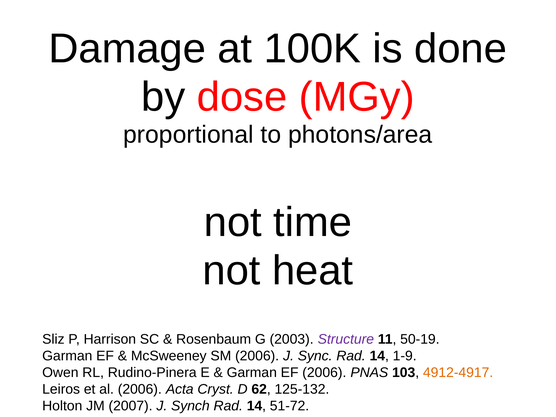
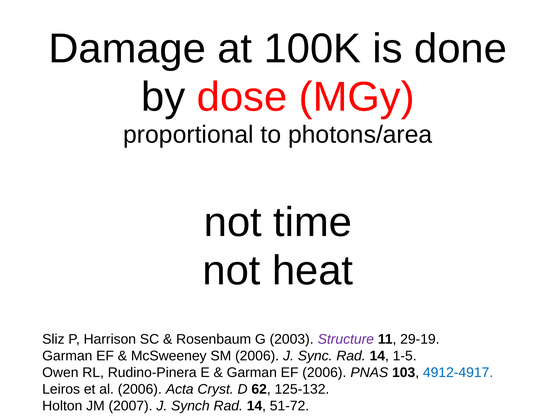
50-19: 50-19 -> 29-19 (420, 339)
1-9: 1-9 -> 1-5 (405, 356)
4912-4917 colour: orange -> blue (458, 373)
